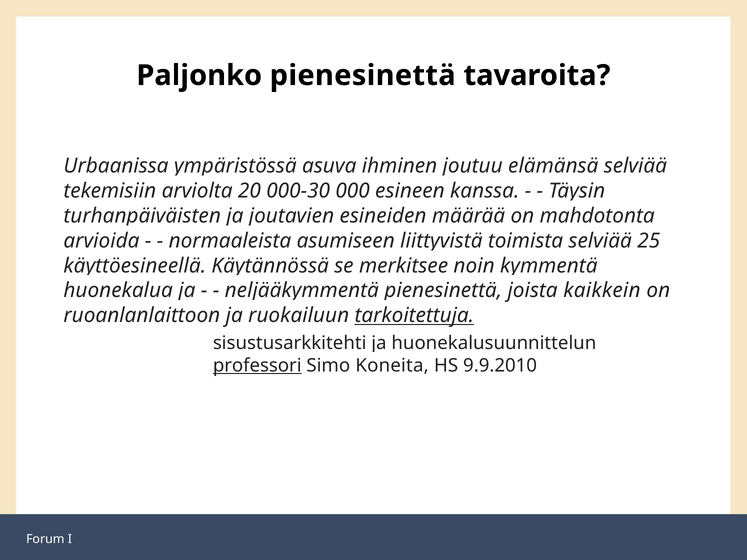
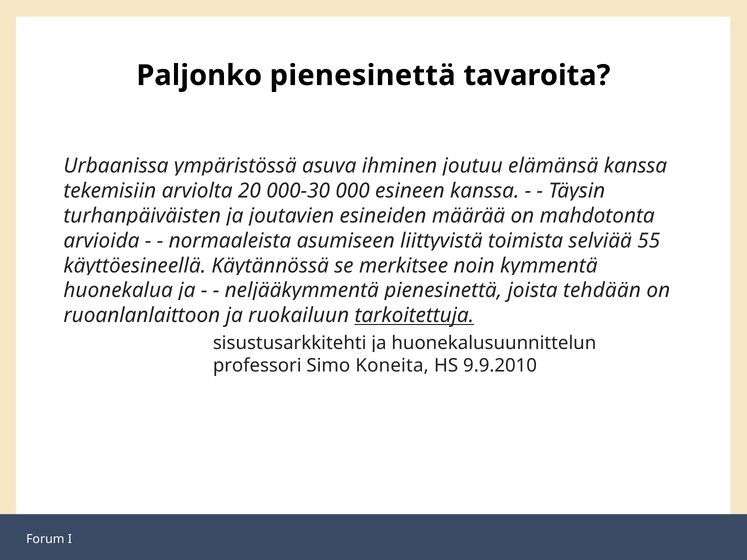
selviää: selviää -> kanssa (635, 166)
25: 25 -> 55 (649, 241)
kaikkein: kaikkein -> tehdään (602, 291)
professori underline: present -> none (257, 366)
